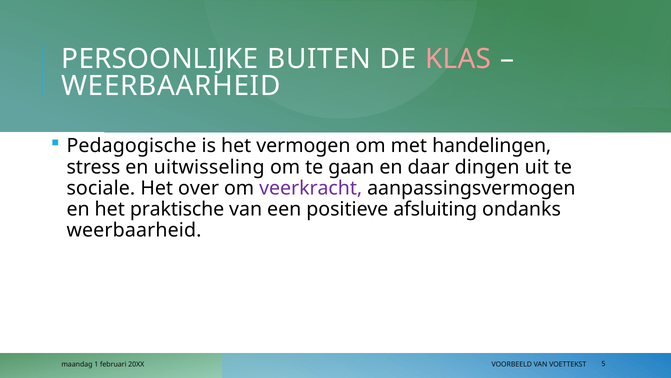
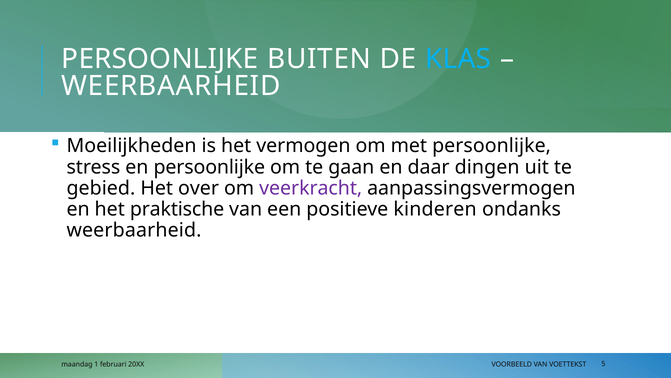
KLAS colour: pink -> light blue (458, 59)
Pedagogische: Pedagogische -> Moeilijkheden (132, 146)
met handelingen: handelingen -> persoonlijke (492, 146)
en uitwisseling: uitwisseling -> persoonlijke (209, 167)
sociale: sociale -> gebied (101, 188)
afsluiting: afsluiting -> kinderen (435, 209)
